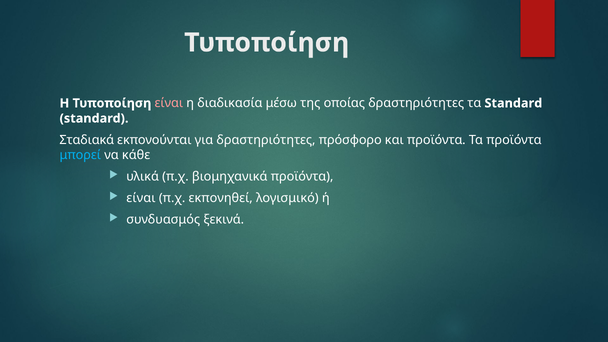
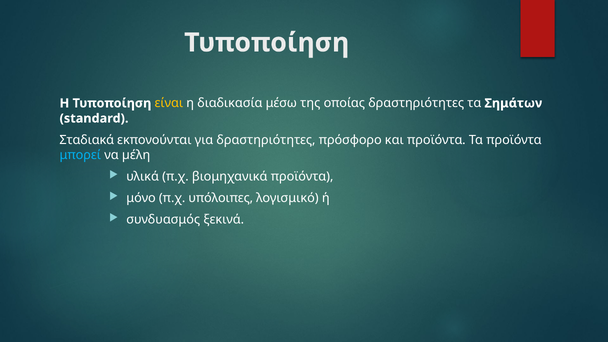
είναι colour: pink -> yellow (169, 103)
τα Standard: Standard -> Σημάτων (513, 103)
κάθε: κάθε -> µέλη (136, 155)
είναι: είναι -> μόνο (141, 198)
εκπονηθεί: εκπονηθεί -> υπόλοιπες (221, 198)
